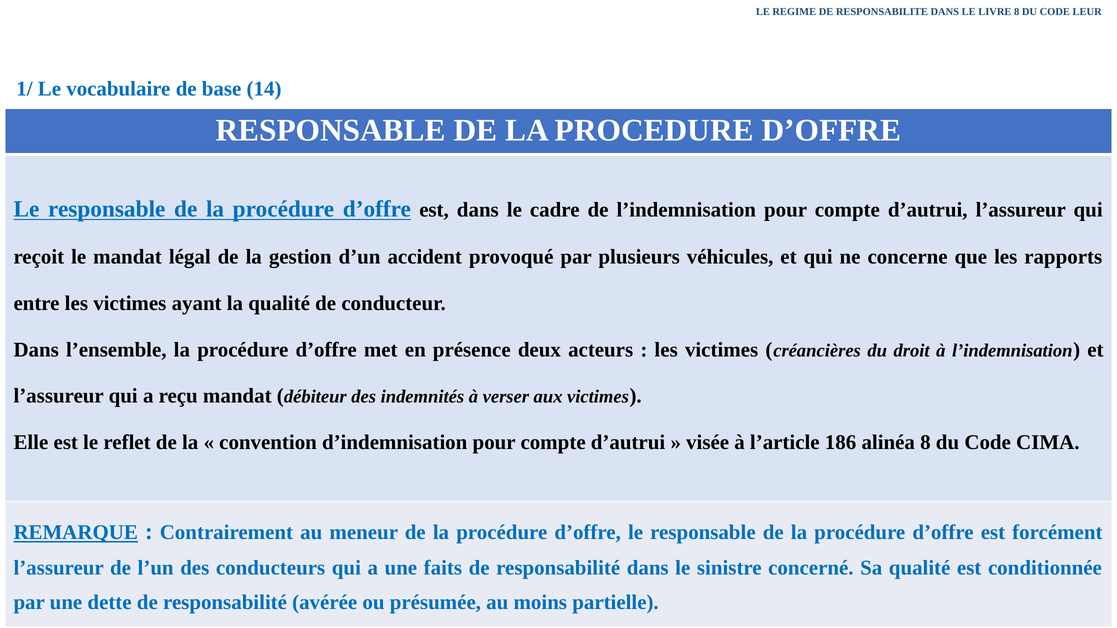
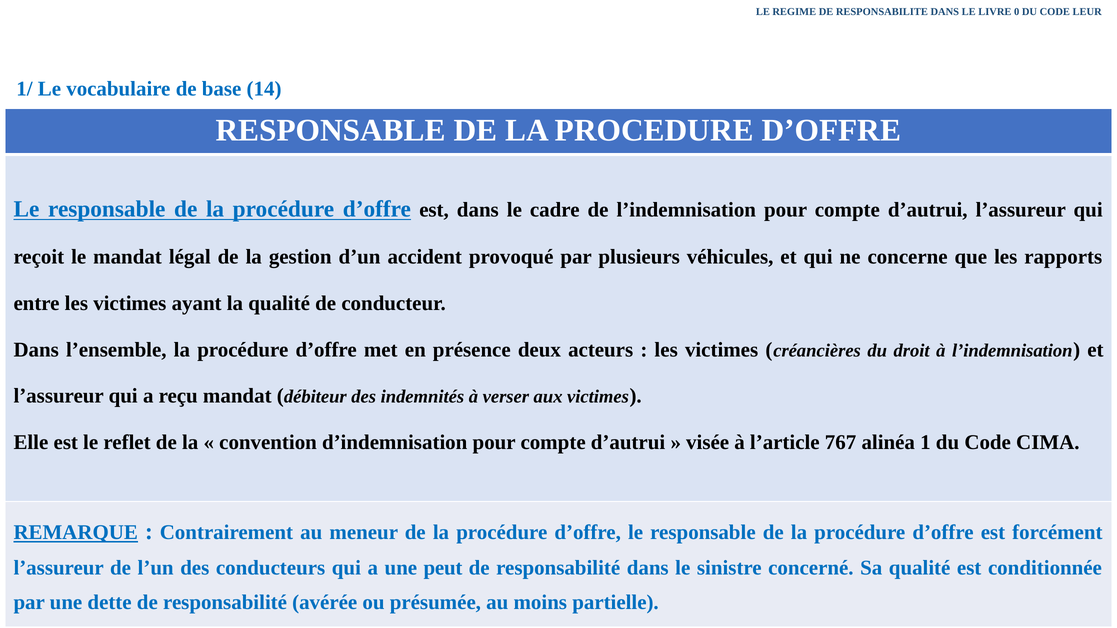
LIVRE 8: 8 -> 0 (1017, 12)
186: 186 -> 767 (841, 443)
alinéa 8: 8 -> 1 (925, 443)
faits: faits -> peut (443, 568)
